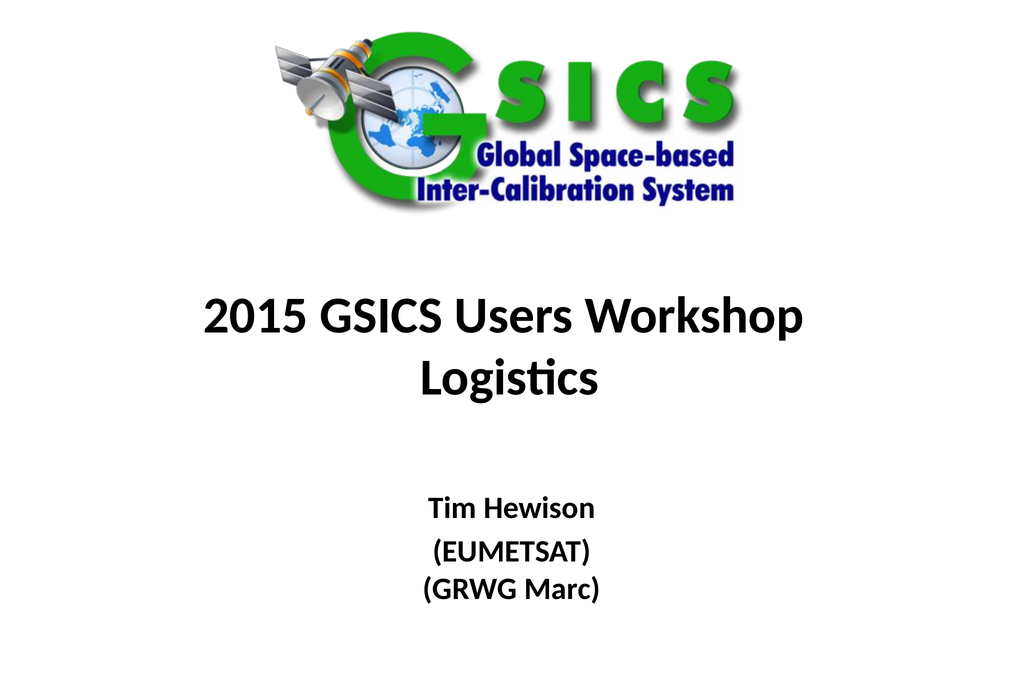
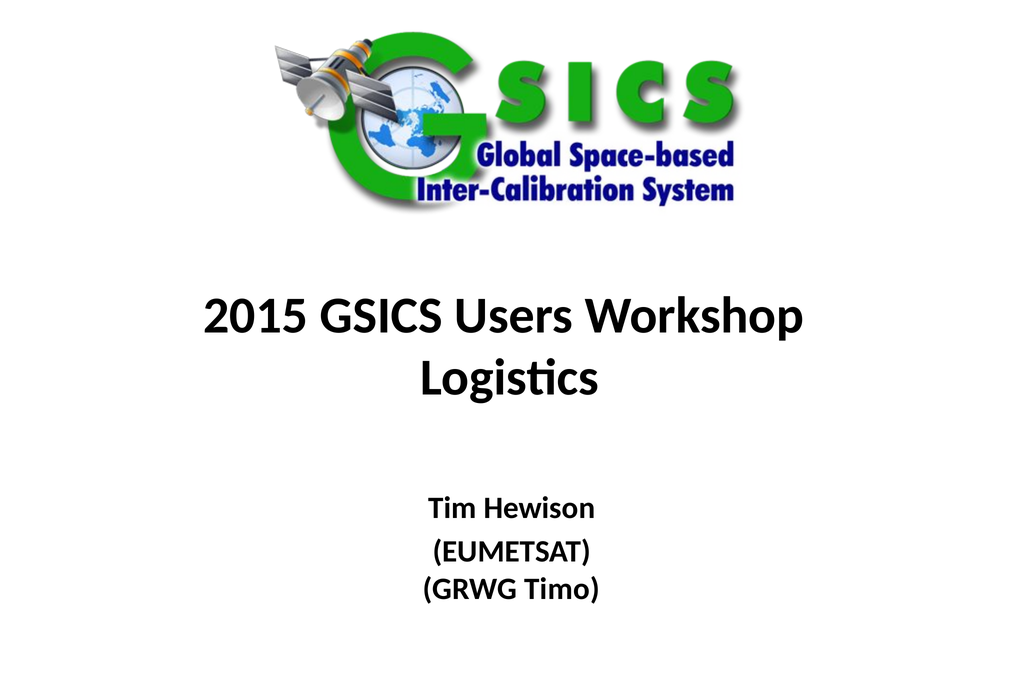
Marc: Marc -> Timo (562, 589)
